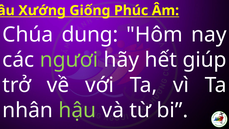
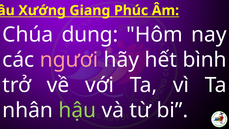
Giống: Giống -> Giang (90, 10)
ngươi colour: light green -> pink (69, 60)
giúp: giúp -> bình (205, 60)
